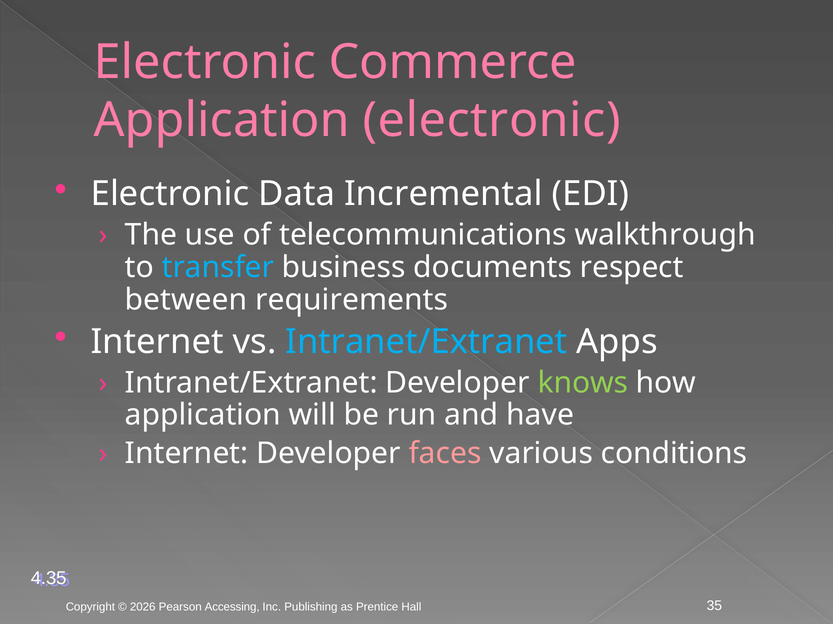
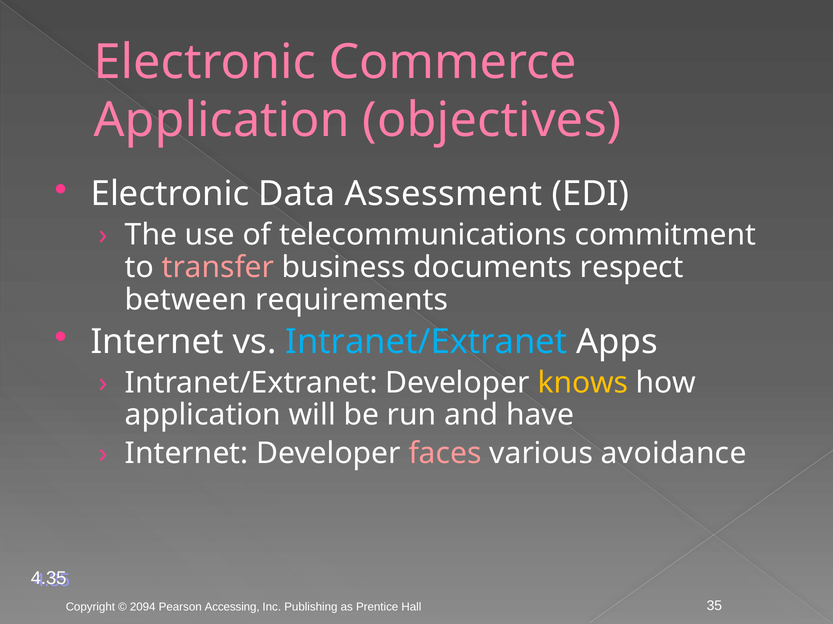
Application electronic: electronic -> objectives (492, 121)
Incremental: Incremental -> Assessment (443, 194)
walkthrough: walkthrough -> commitment (665, 235)
transfer colour: light blue -> pink (218, 268)
knows colour: light green -> yellow (583, 383)
conditions: conditions -> avoidance (674, 454)
2026: 2026 -> 2094 (143, 607)
